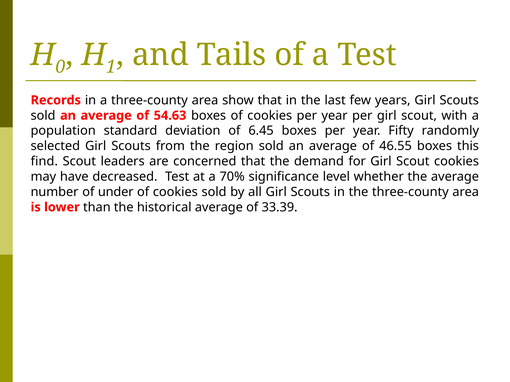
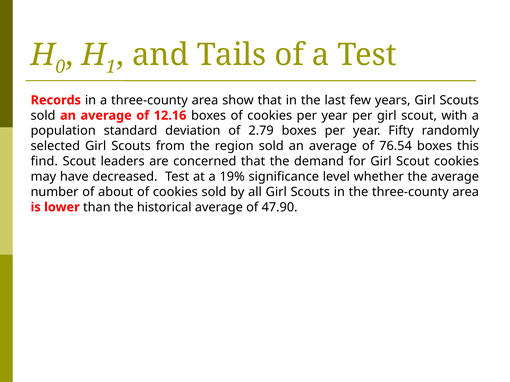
54.63: 54.63 -> 12.16 (170, 116)
6.45: 6.45 -> 2.79 (261, 131)
46.55: 46.55 -> 76.54 (396, 146)
70%: 70% -> 19% (232, 177)
under: under -> about (116, 192)
33.39: 33.39 -> 47.90 (280, 207)
